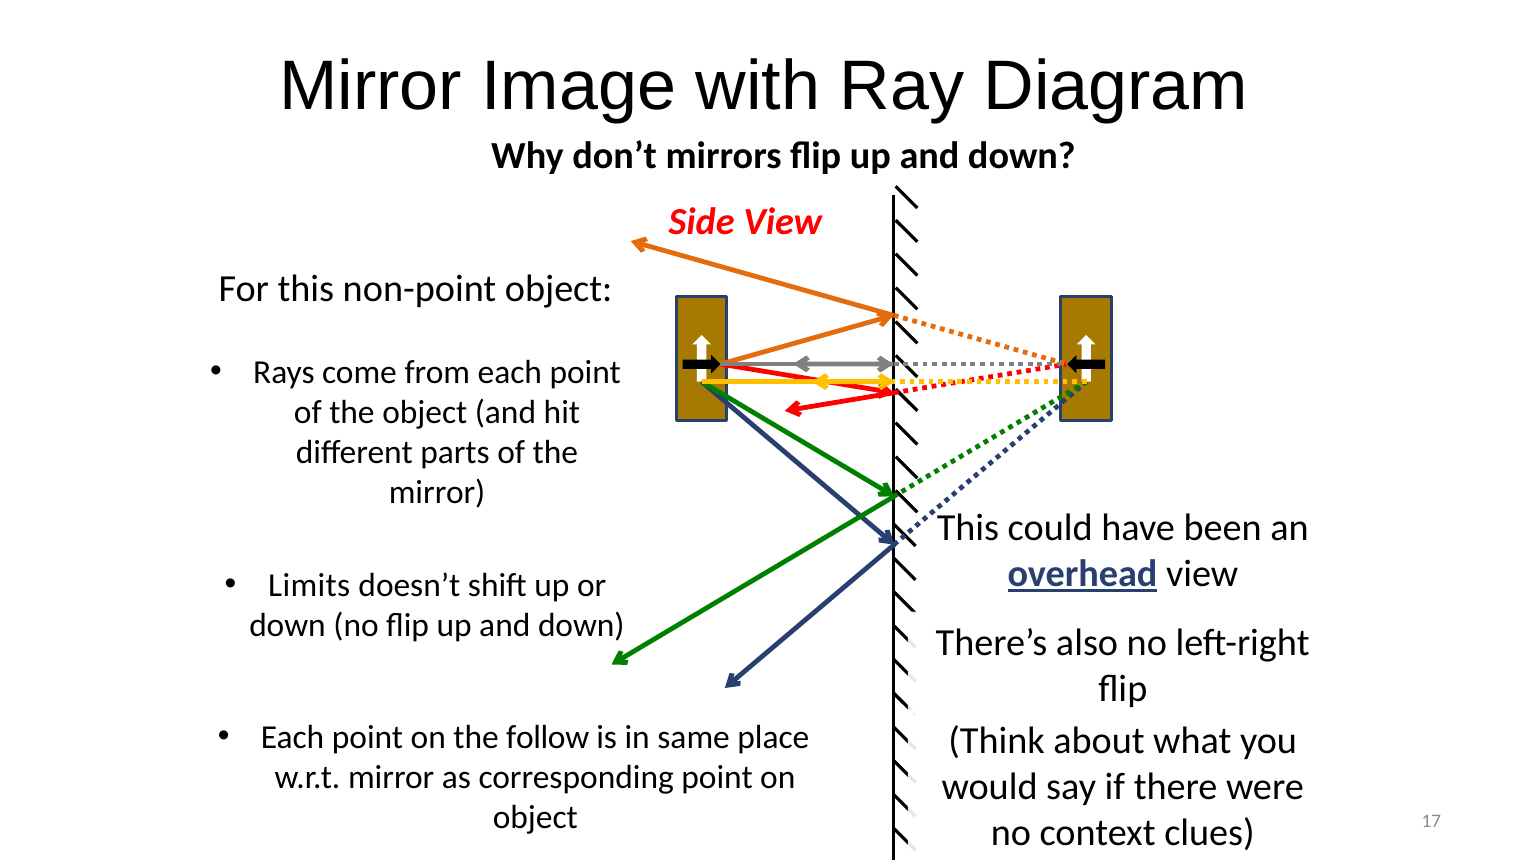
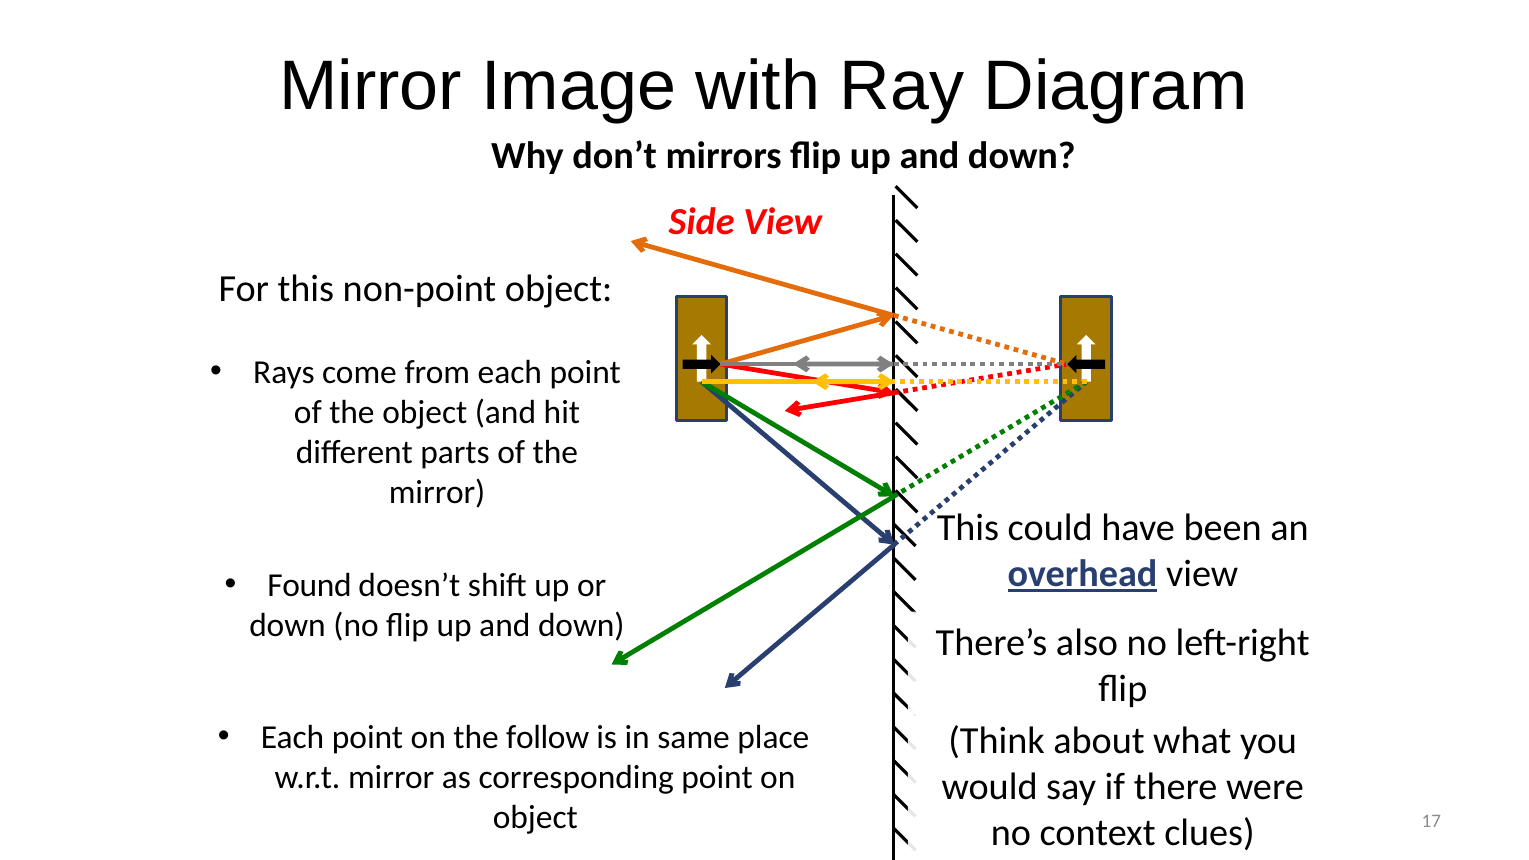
Limits: Limits -> Found (309, 585)
